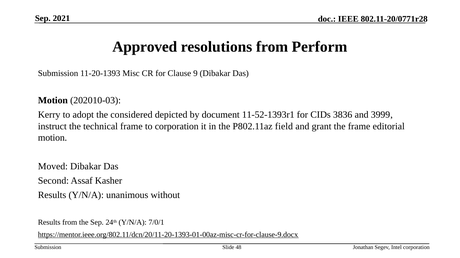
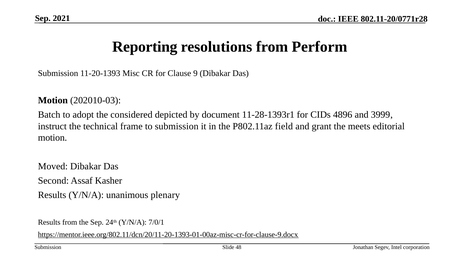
Approved: Approved -> Reporting (145, 47)
Kerry: Kerry -> Batch (49, 115)
11-52-1393r1: 11-52-1393r1 -> 11-28-1393r1 (268, 115)
3836: 3836 -> 4896 (343, 115)
to corporation: corporation -> submission (177, 127)
the frame: frame -> meets (359, 127)
without: without -> plenary (165, 196)
